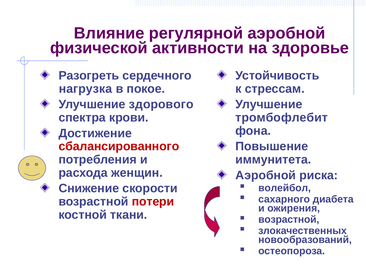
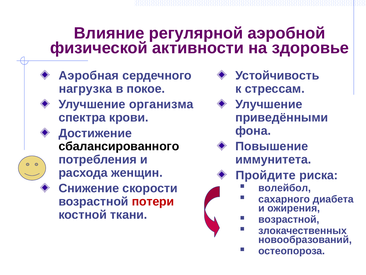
Разогреть: Разогреть -> Аэробная (89, 75)
здорового: здорового -> организма (161, 104)
тромбофлебит: тромбофлебит -> приведёнными (282, 117)
сбалансированного colour: red -> black (119, 146)
Аэробной: Аэробной -> Пройдите (266, 175)
